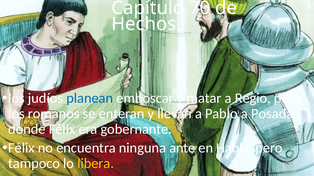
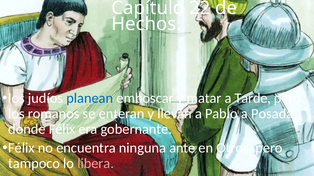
70: 70 -> 22 (200, 8)
Regio: Regio -> Tarde (253, 99)
Habla: Habla -> Otros (234, 148)
libera colour: yellow -> pink (96, 164)
